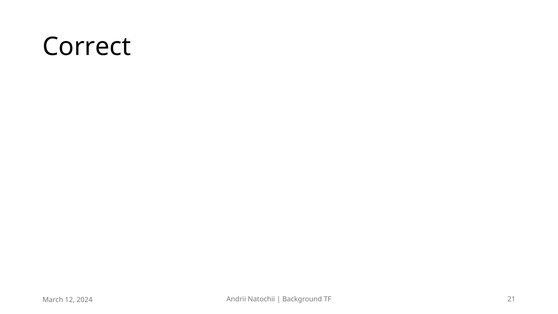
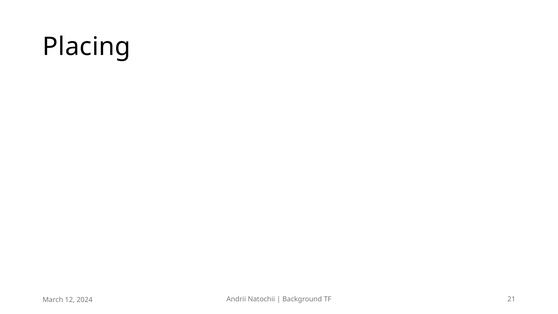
Correct: Correct -> Placing (87, 47)
